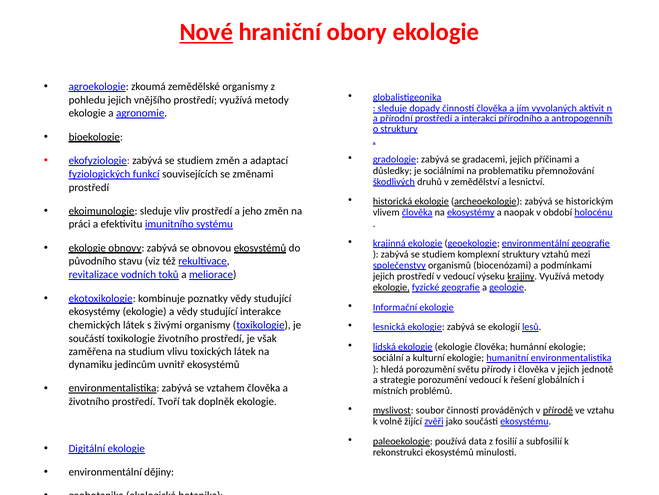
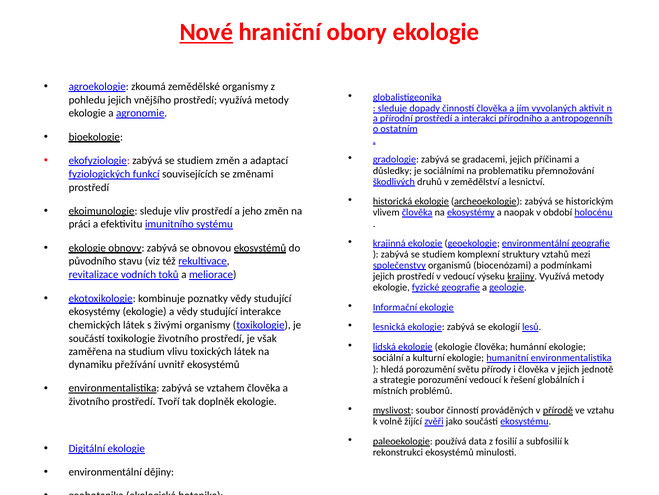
struktury: struktury -> ostatním (399, 129)
ekologie underline: present -> none (391, 287)
jedincům: jedincům -> přežívání (135, 364)
